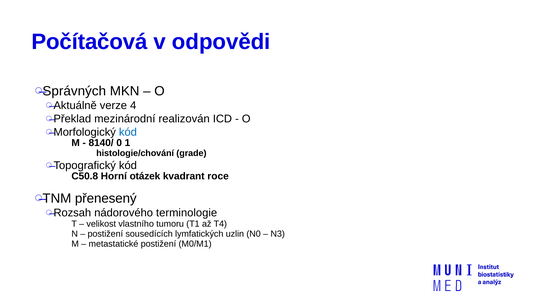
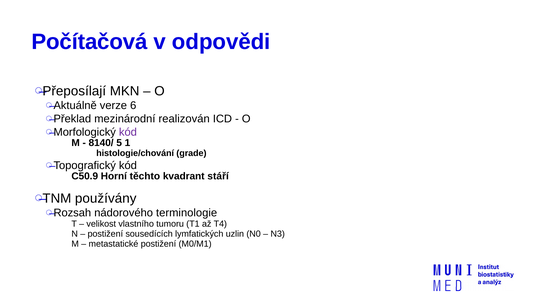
Správných: Správných -> Přeposílají (74, 91)
4: 4 -> 6 (133, 105)
kód colour: blue -> purple (128, 132)
0: 0 -> 5 (119, 143)
C50.8: C50.8 -> C50.9 (85, 176)
otázek: otázek -> těchto (145, 176)
roce: roce -> stáří (218, 176)
přenesený: přenesený -> používány (106, 198)
